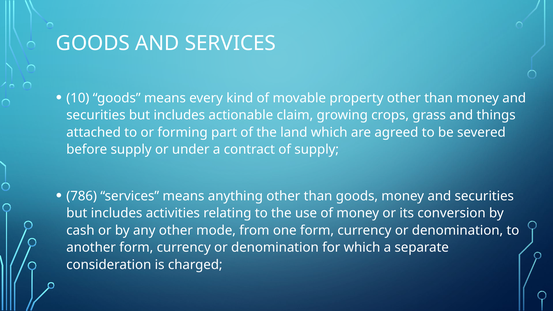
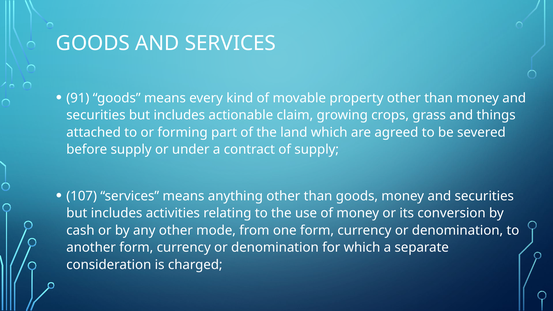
10: 10 -> 91 (78, 98)
786: 786 -> 107 (82, 196)
